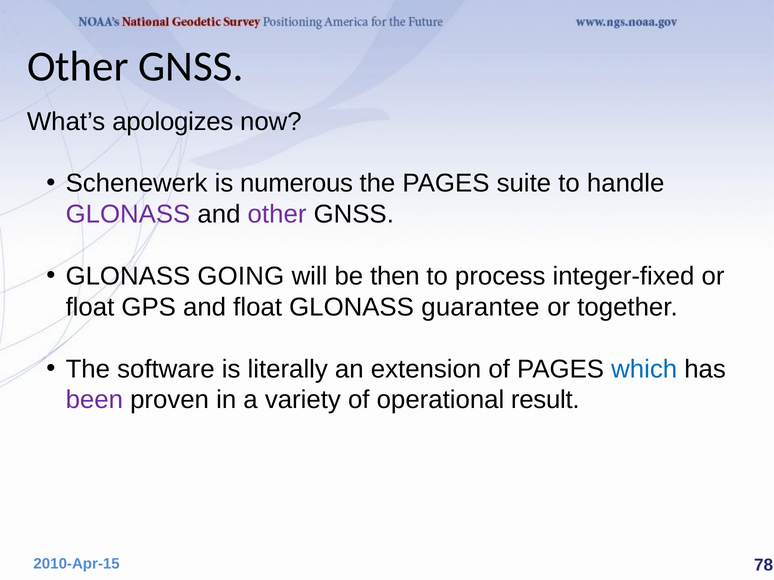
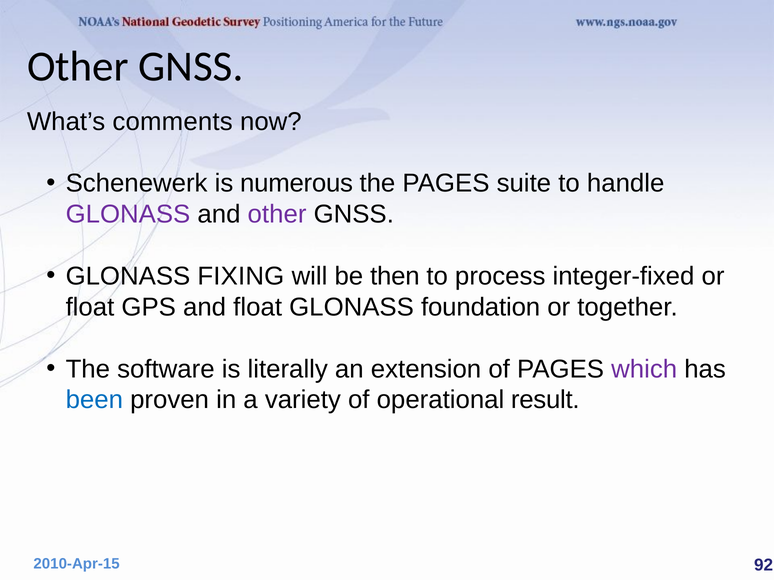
apologizes: apologizes -> comments (173, 122)
GOING: GOING -> FIXING (241, 276)
guarantee: guarantee -> foundation (481, 307)
which colour: blue -> purple (644, 369)
been colour: purple -> blue (94, 400)
78: 78 -> 92 (764, 565)
